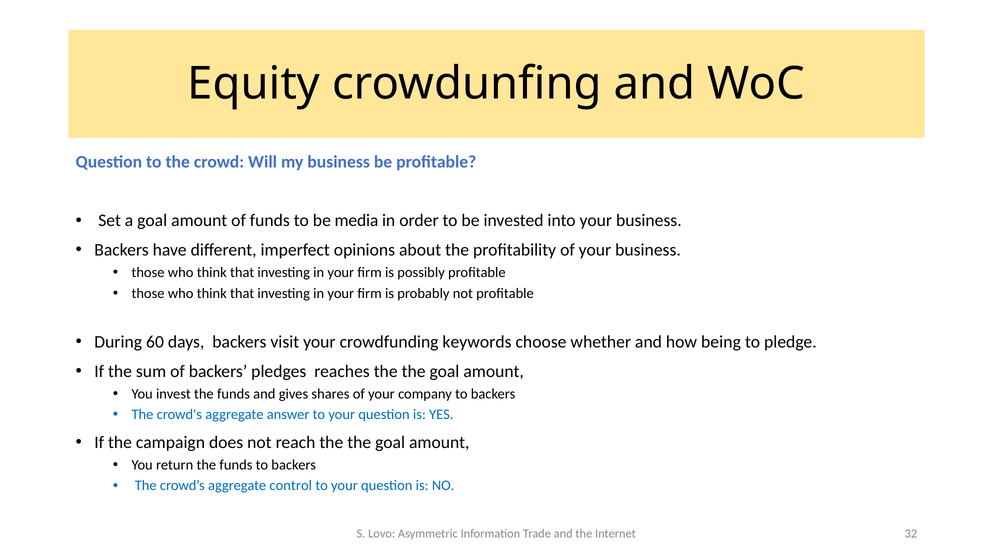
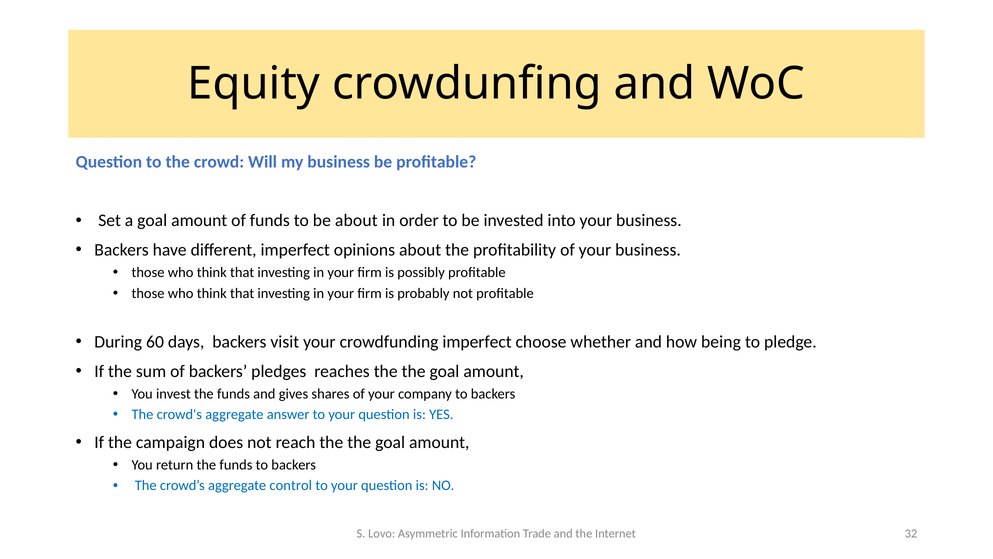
be media: media -> about (356, 220)
crowdfunding keywords: keywords -> imperfect (477, 342)
